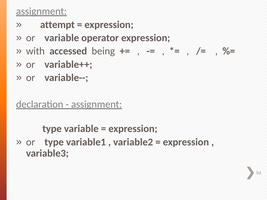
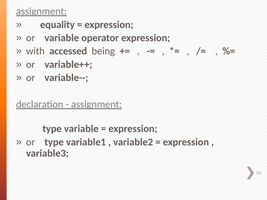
attempt: attempt -> equality (57, 25)
